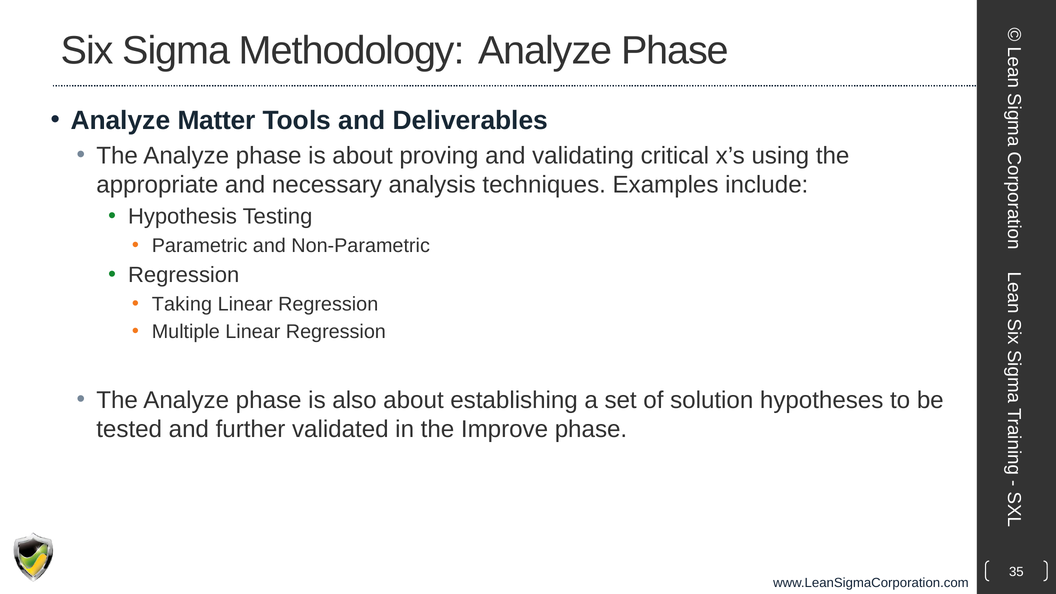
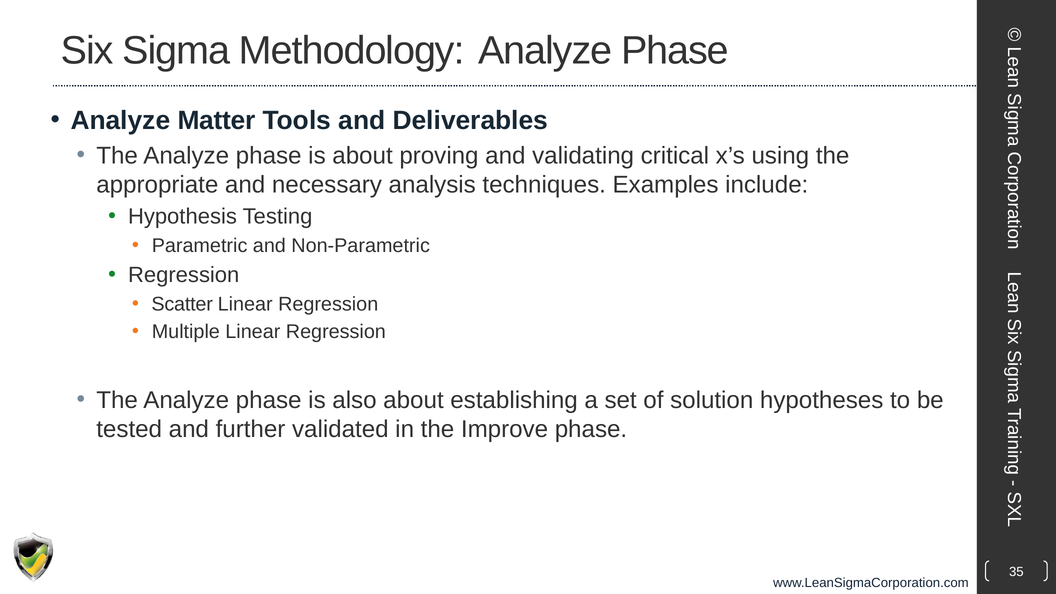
Taking: Taking -> Scatter (182, 304)
